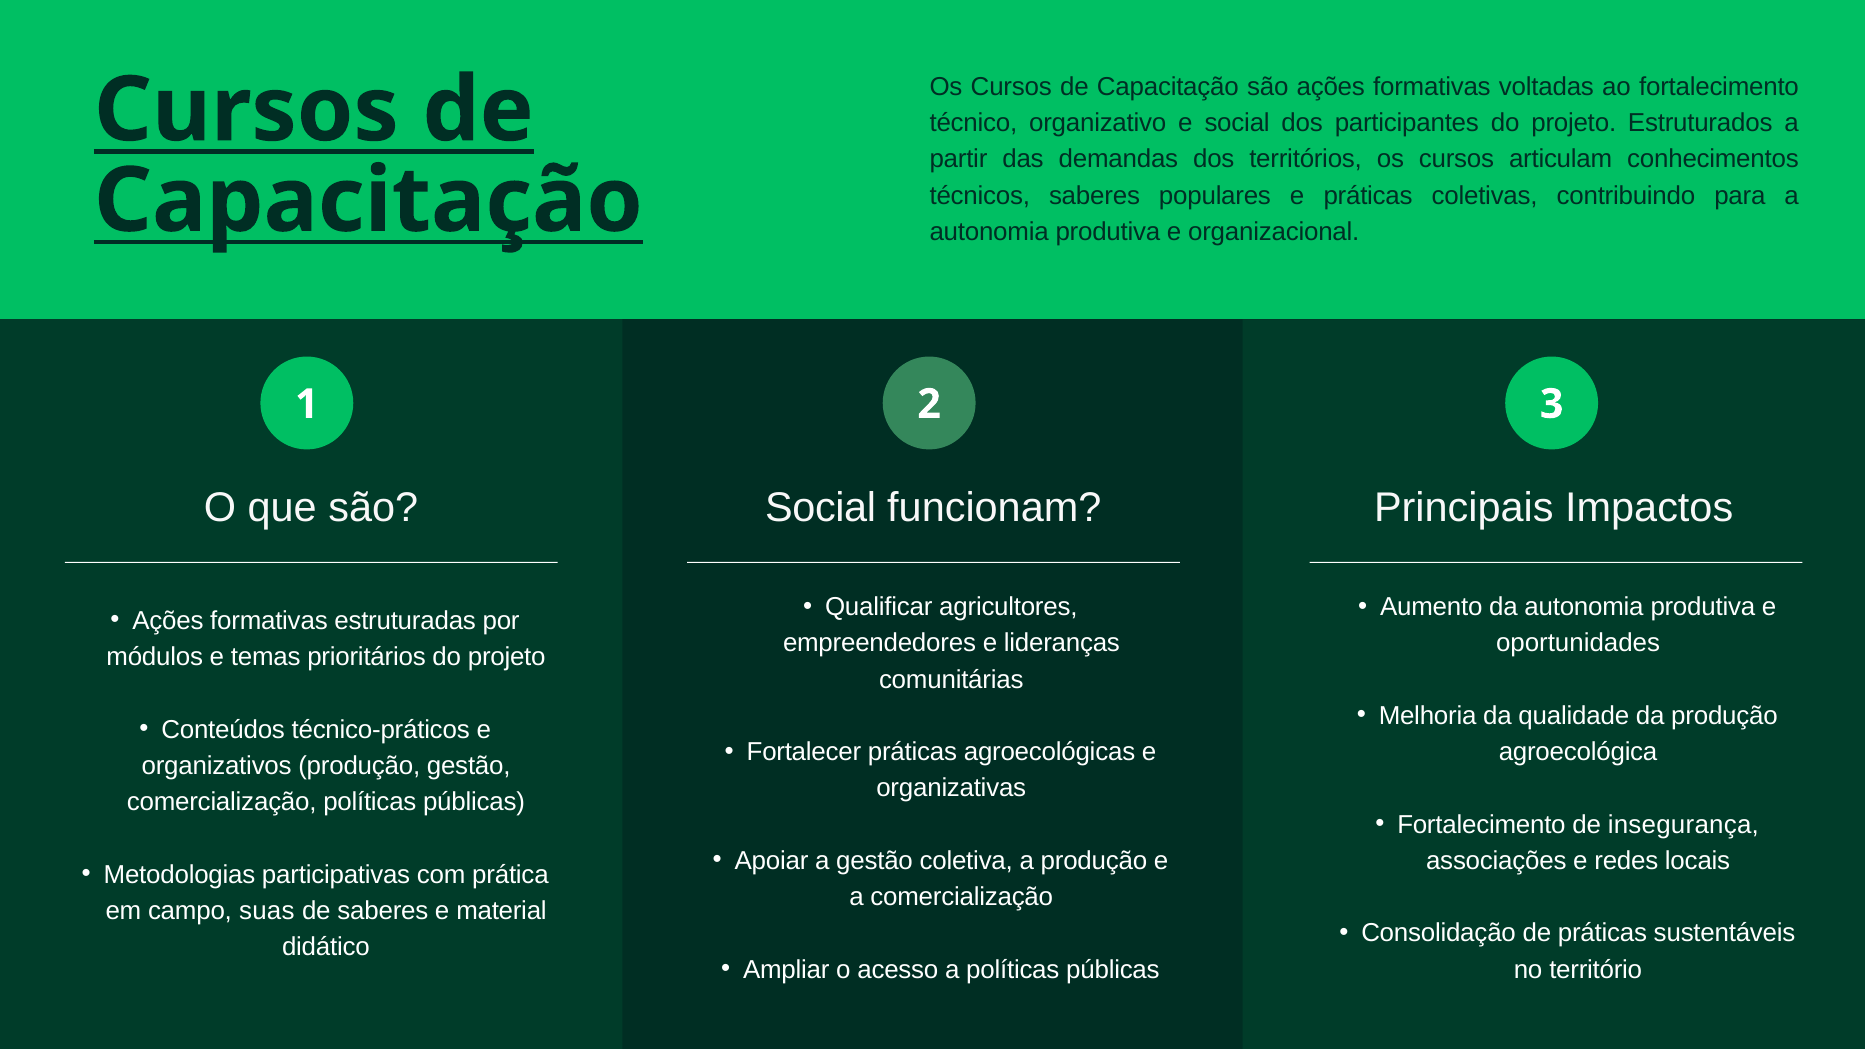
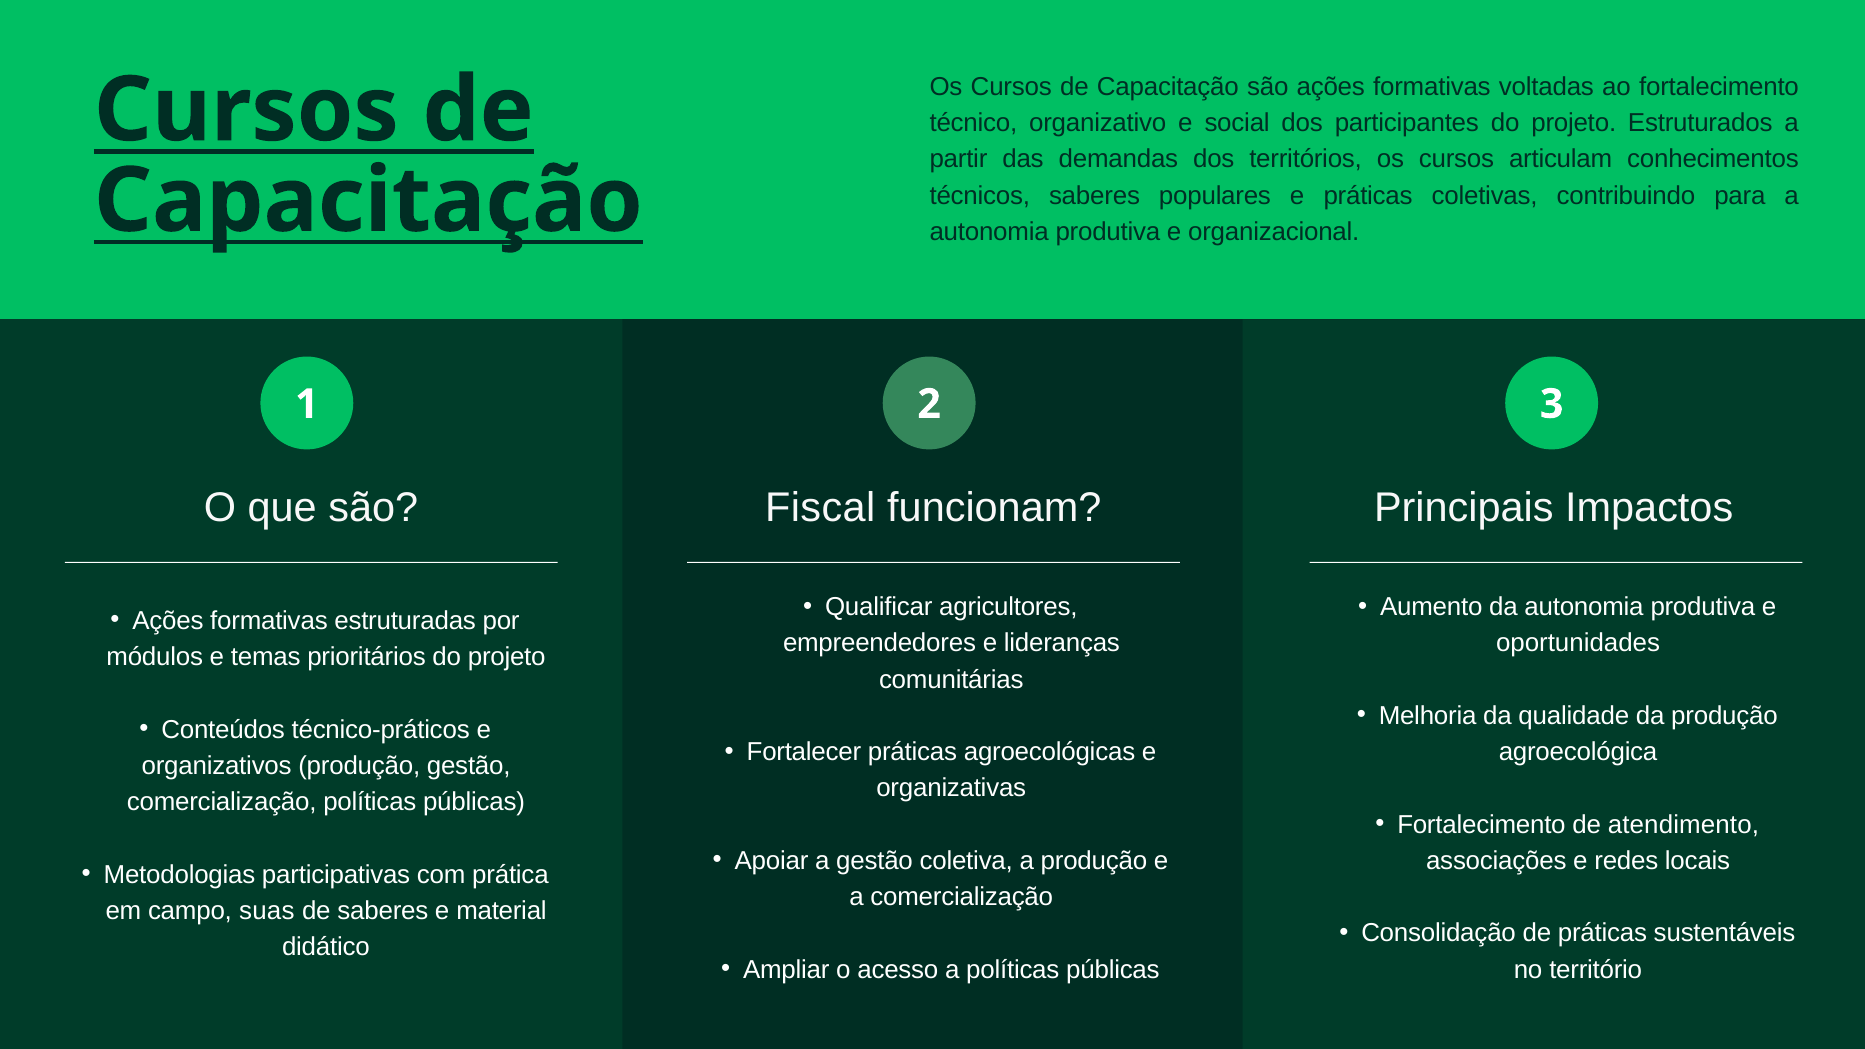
Social: Social -> Fiscal (820, 508)
insegurança: insegurança -> atendimento (1683, 825)
